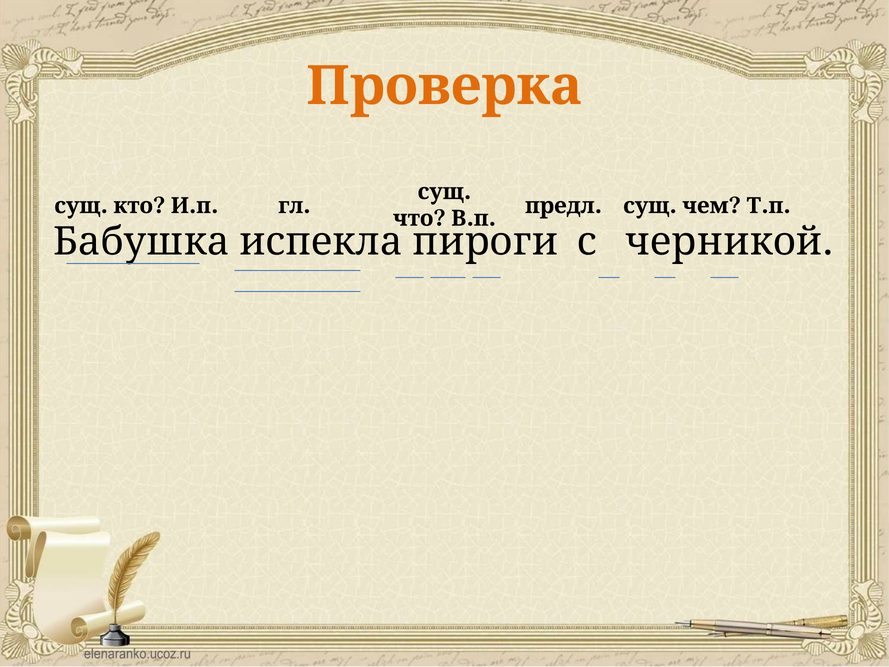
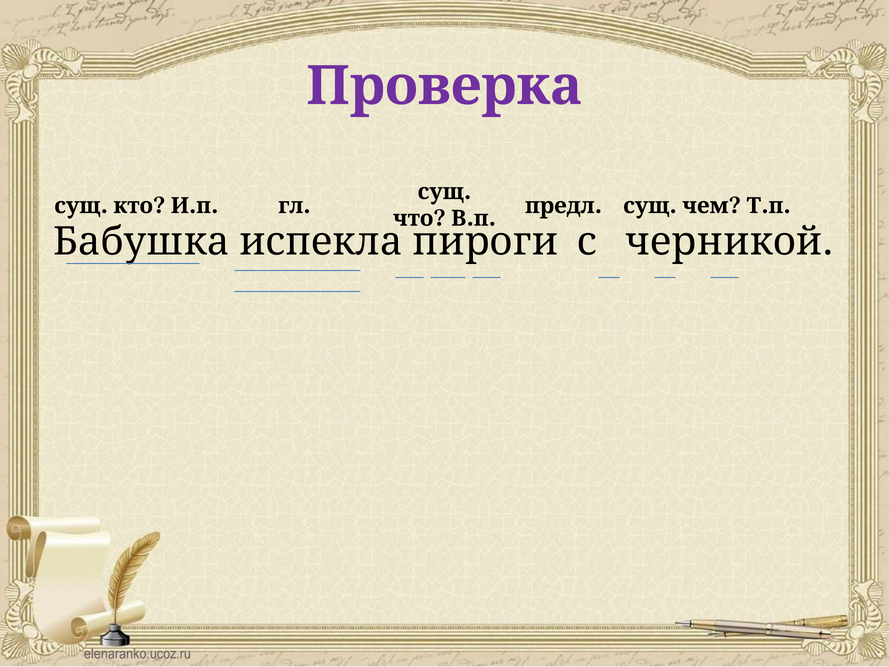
Проверка colour: orange -> purple (444, 86)
